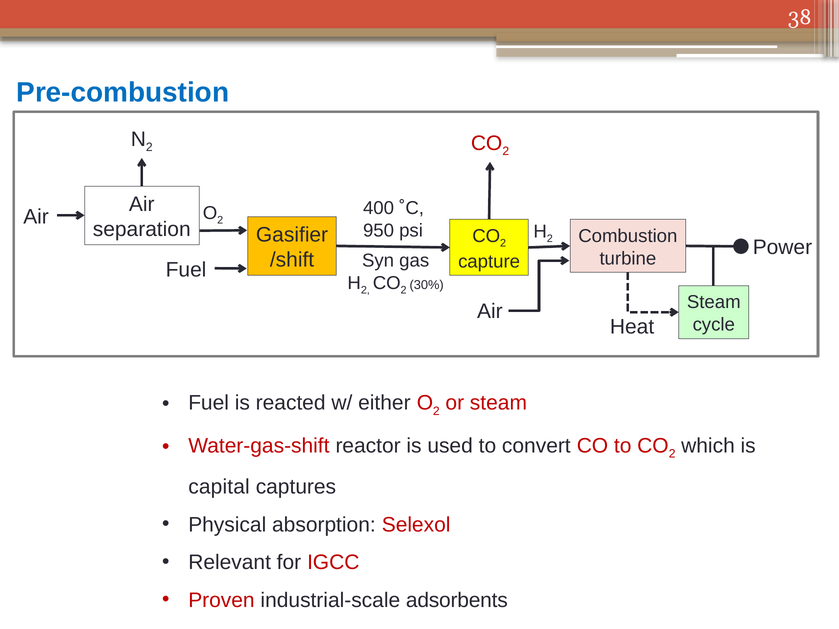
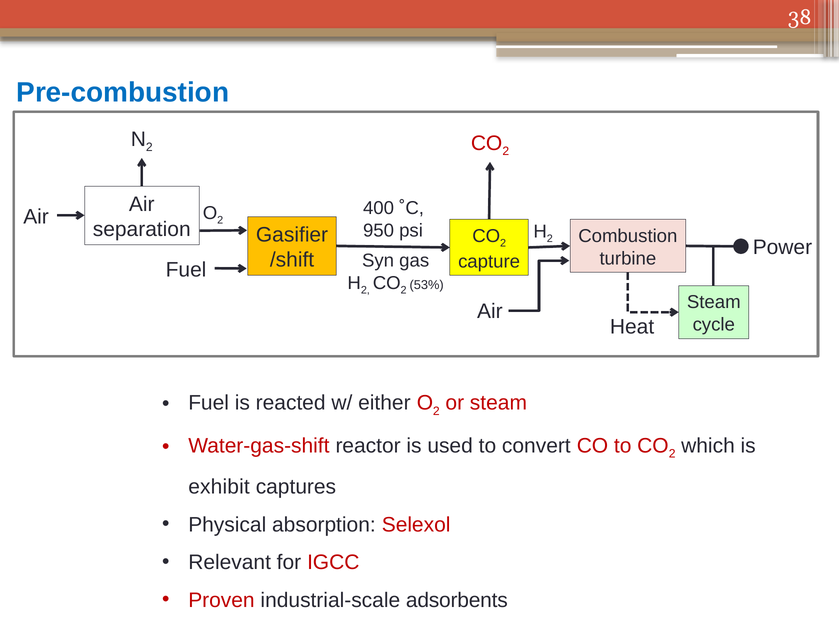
30%: 30% -> 53% (427, 285)
capital: capital -> exhibit (219, 487)
